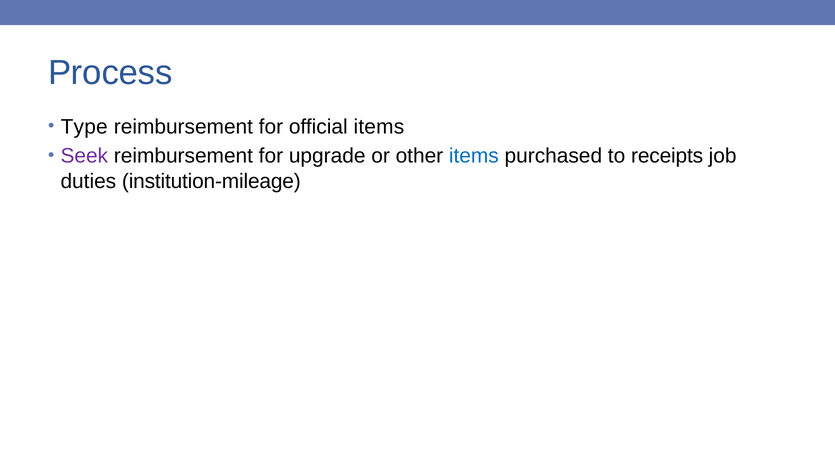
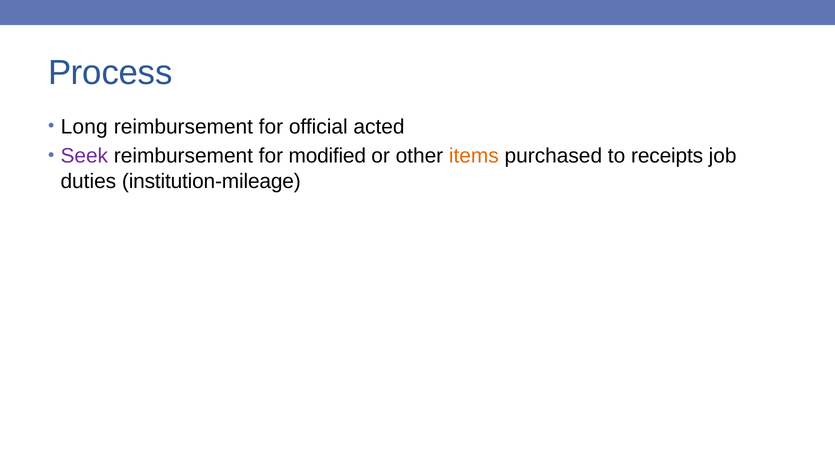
Type: Type -> Long (84, 127)
official items: items -> acted (379, 127)
upgrade: upgrade -> modified (327, 156)
items colour: blue -> orange (474, 156)
